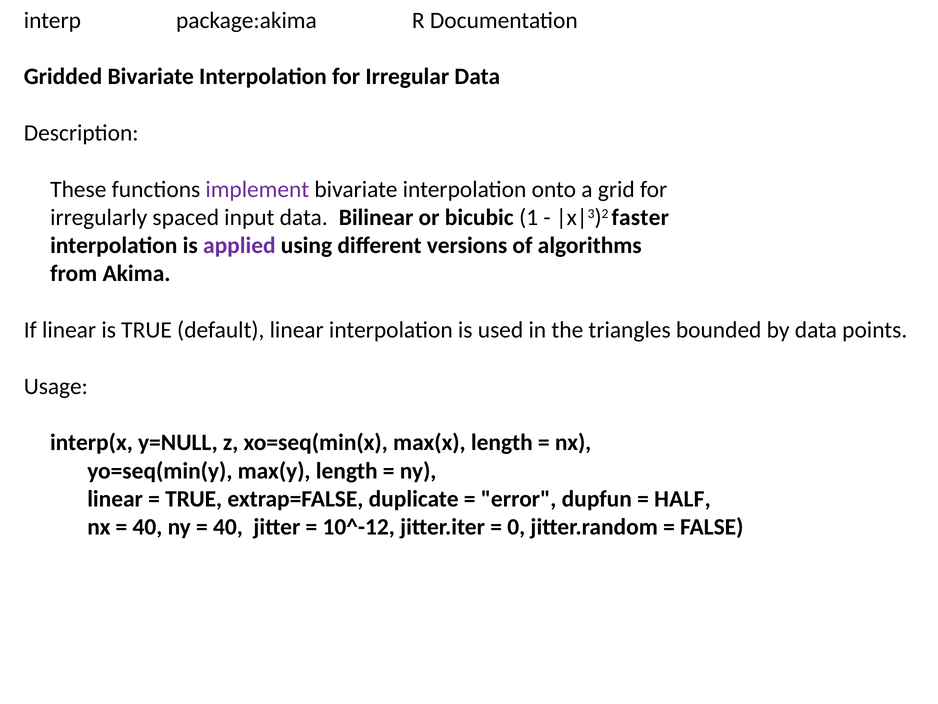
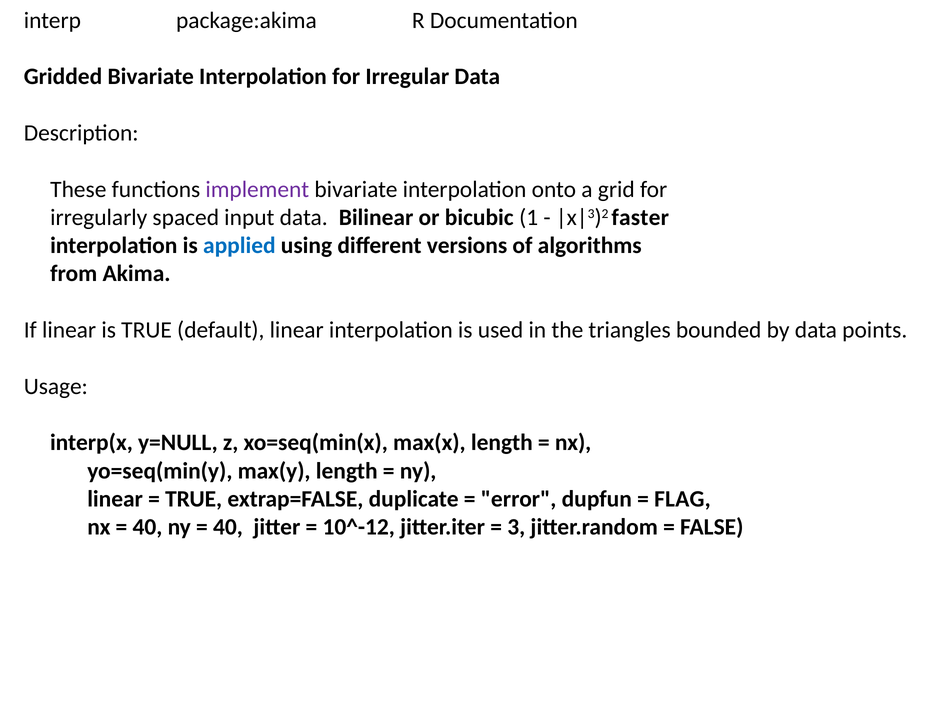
applied colour: purple -> blue (239, 245)
HALF: HALF -> FLAG (682, 499)
0: 0 -> 3 (516, 527)
